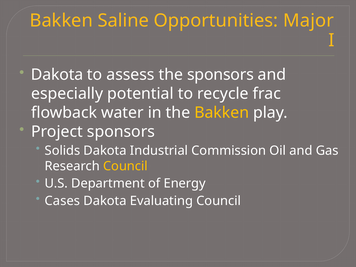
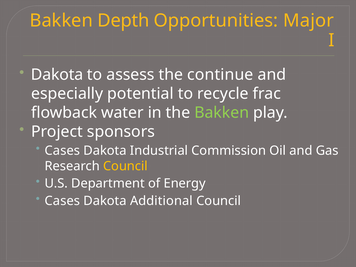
Saline: Saline -> Depth (123, 21)
the sponsors: sponsors -> continue (220, 75)
Bakken colour: yellow -> light green (222, 113)
Solids: Solids -> Cases (62, 151)
Evaluating: Evaluating -> Additional (161, 201)
